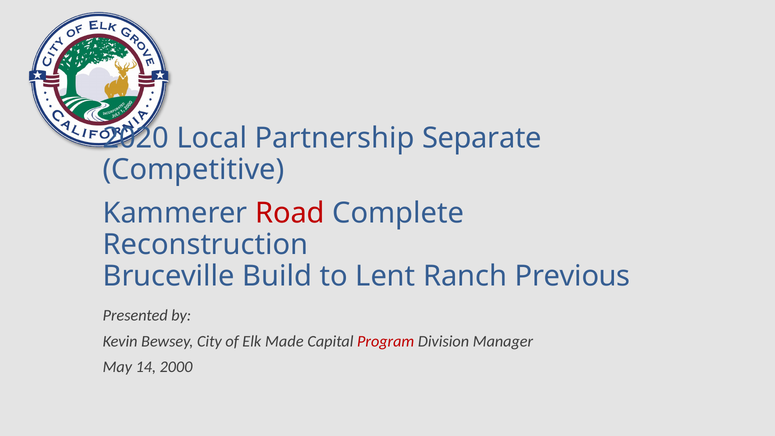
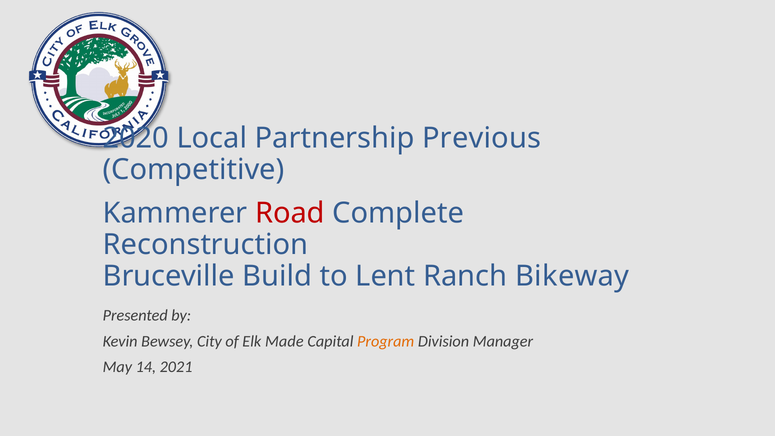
Separate: Separate -> Previous (482, 138)
Previous: Previous -> Bikeway (572, 276)
Program colour: red -> orange (386, 341)
2000: 2000 -> 2021 (176, 367)
